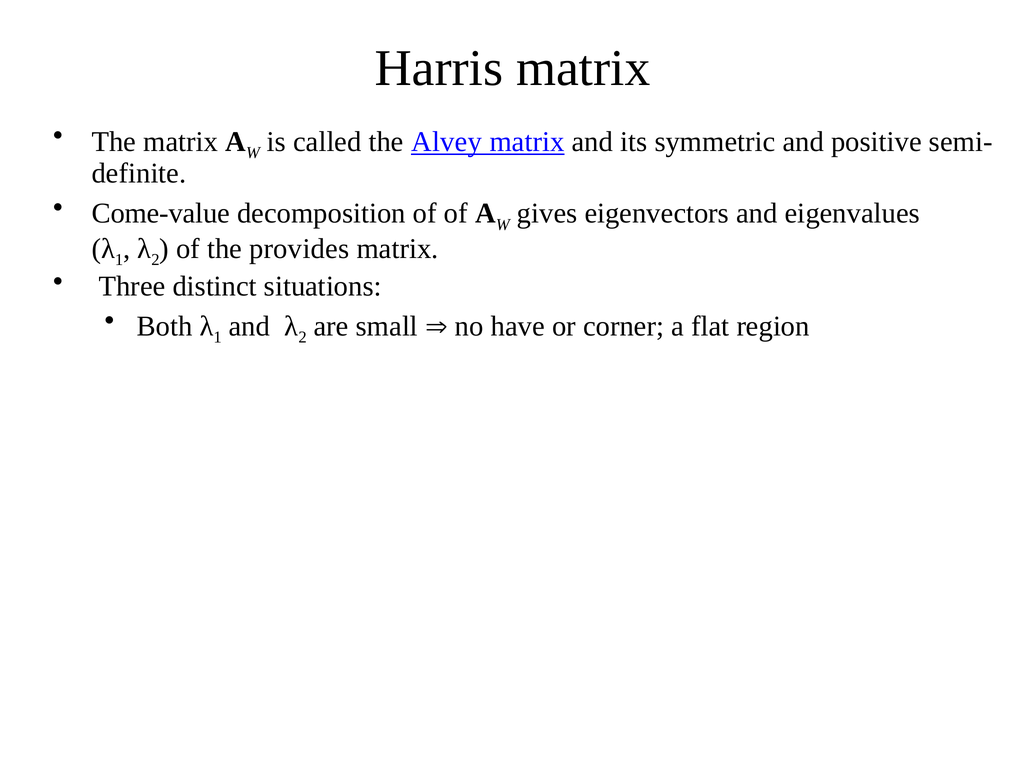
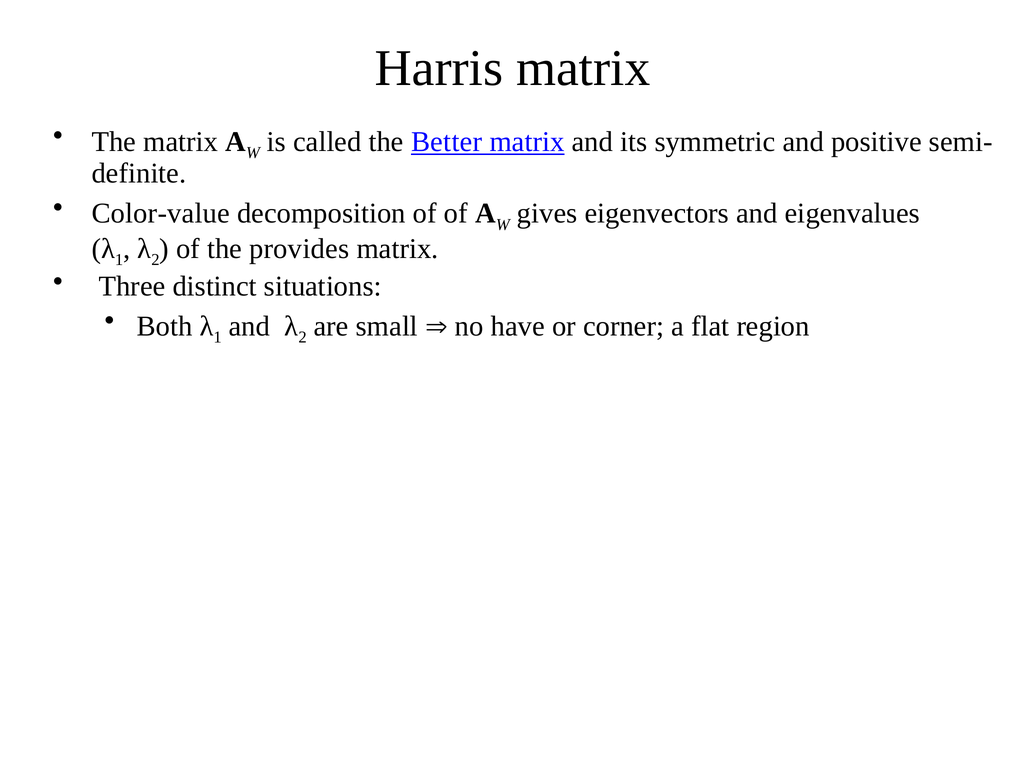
Alvey: Alvey -> Better (447, 142)
Come-value: Come-value -> Color-value (161, 213)
